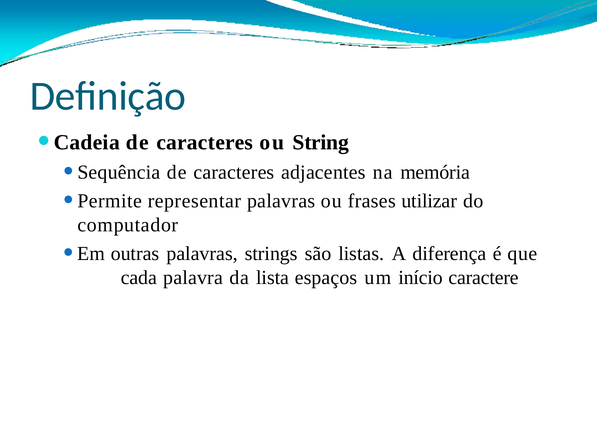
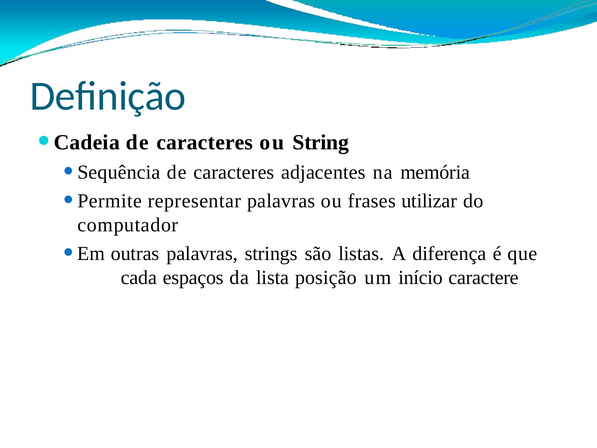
palavra: palavra -> espaços (193, 277)
espaços: espaços -> posição (326, 277)
